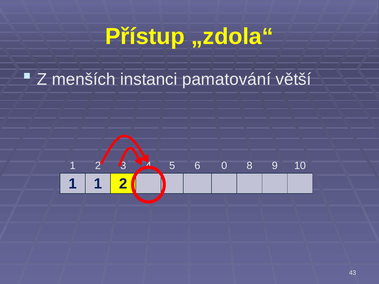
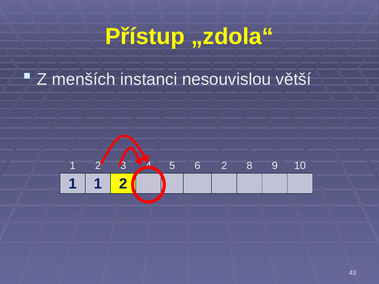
pamatování: pamatování -> nesouvislou (227, 79)
6 0: 0 -> 2 (224, 166)
